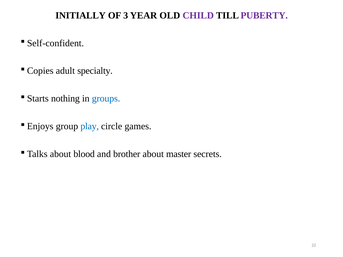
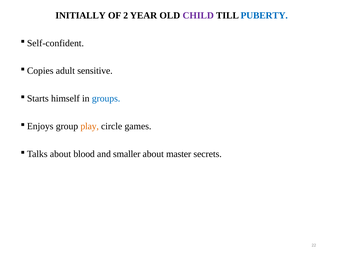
3: 3 -> 2 (126, 15)
PUBERTY colour: purple -> blue (264, 15)
specialty: specialty -> sensitive (95, 71)
nothing: nothing -> himself (65, 99)
play colour: blue -> orange (90, 126)
brother: brother -> smaller (127, 154)
